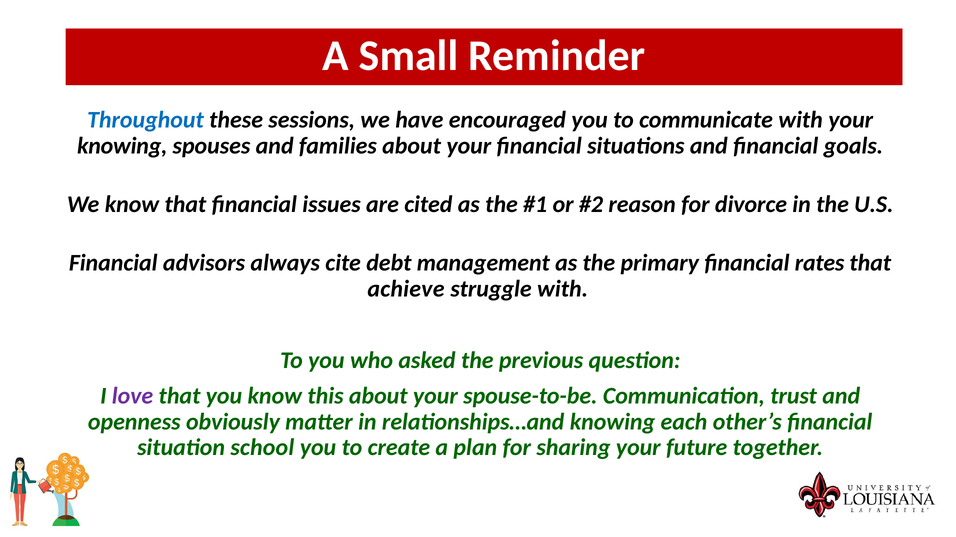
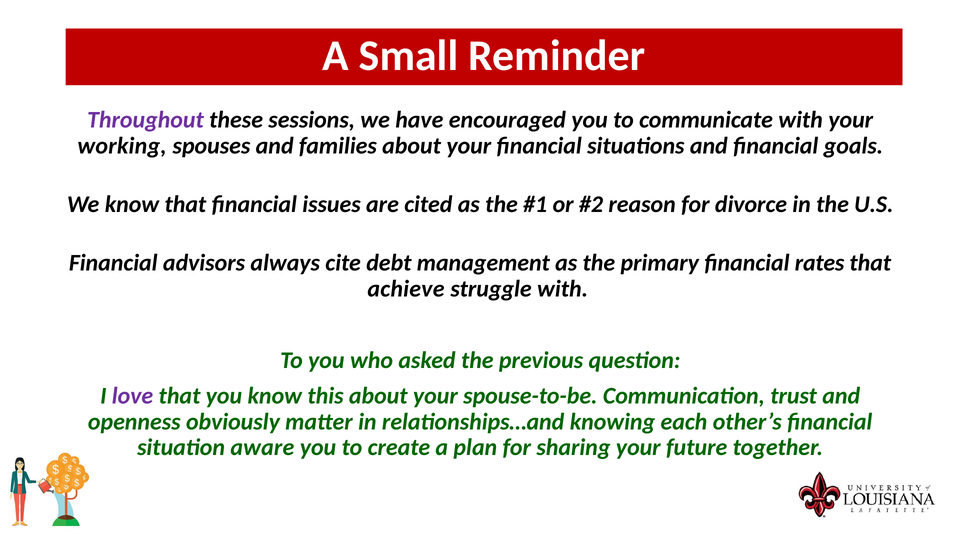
Throughout colour: blue -> purple (145, 120)
knowing: knowing -> working (122, 146)
school: school -> aware (262, 448)
